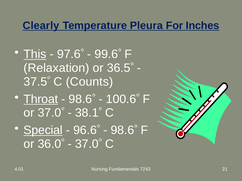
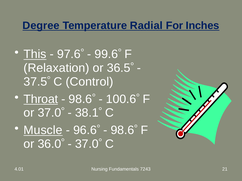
Clearly: Clearly -> Degree (41, 26)
Pleura: Pleura -> Radial (146, 26)
Counts: Counts -> Control (89, 82)
Special: Special -> Muscle (43, 131)
